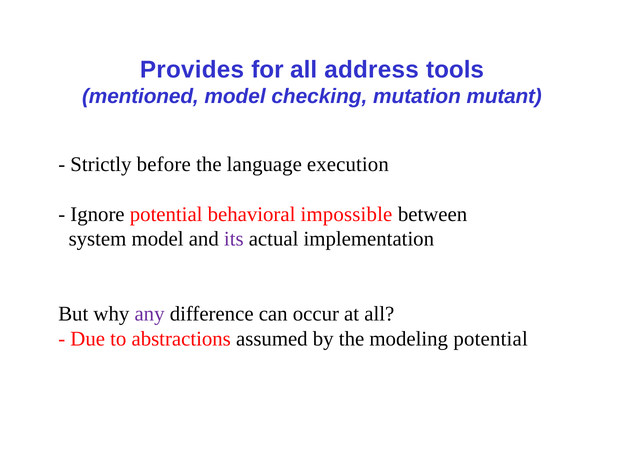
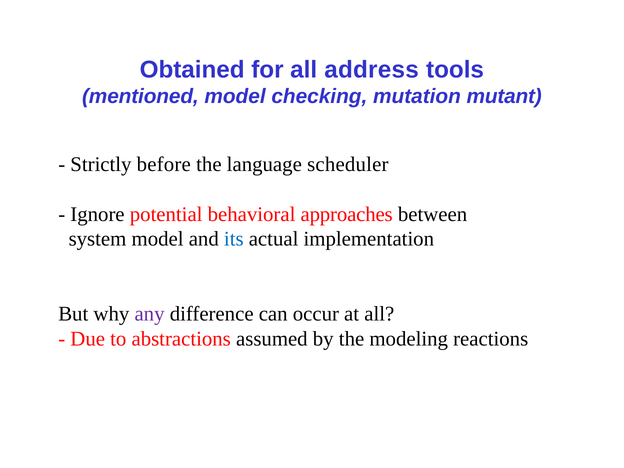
Provides: Provides -> Obtained (192, 70)
execution: execution -> scheduler (348, 164)
impossible: impossible -> approaches (347, 214)
its colour: purple -> blue (234, 239)
modeling potential: potential -> reactions (491, 339)
